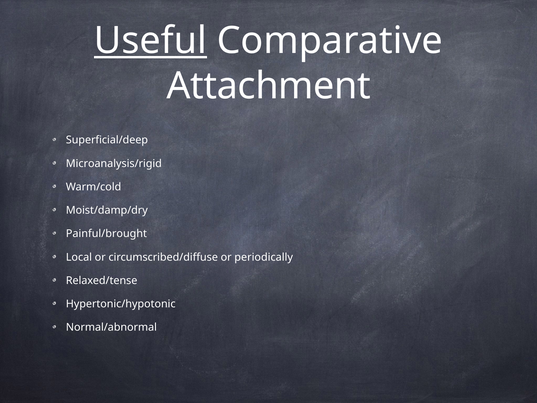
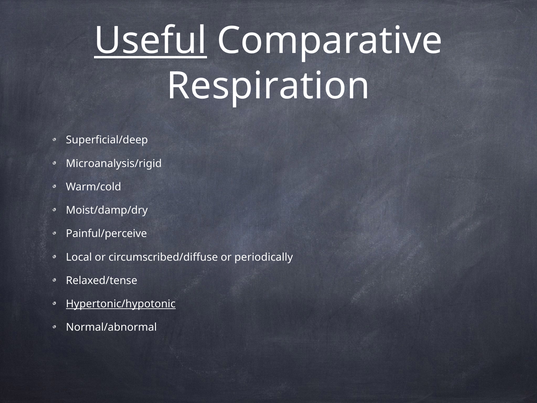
Attachment: Attachment -> Respiration (268, 86)
Painful/brought: Painful/brought -> Painful/perceive (106, 234)
Hypertonic/hypotonic underline: none -> present (121, 304)
